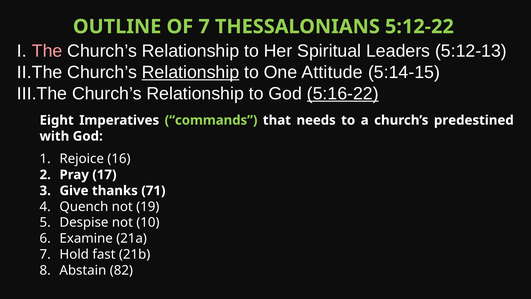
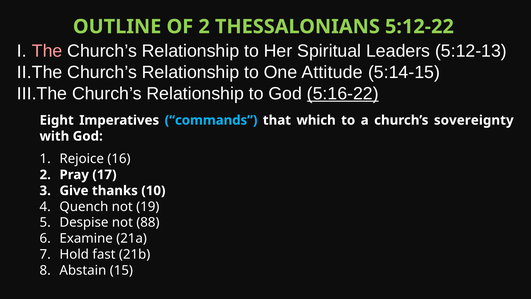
OF 7: 7 -> 2 (204, 27)
Relationship underline: present -> none (191, 72)
commands colour: light green -> light blue (211, 120)
needs: needs -> which (316, 120)
predestined: predestined -> sovereignty (474, 120)
71: 71 -> 10 (153, 191)
10: 10 -> 88 (148, 222)
82: 82 -> 15 (121, 270)
